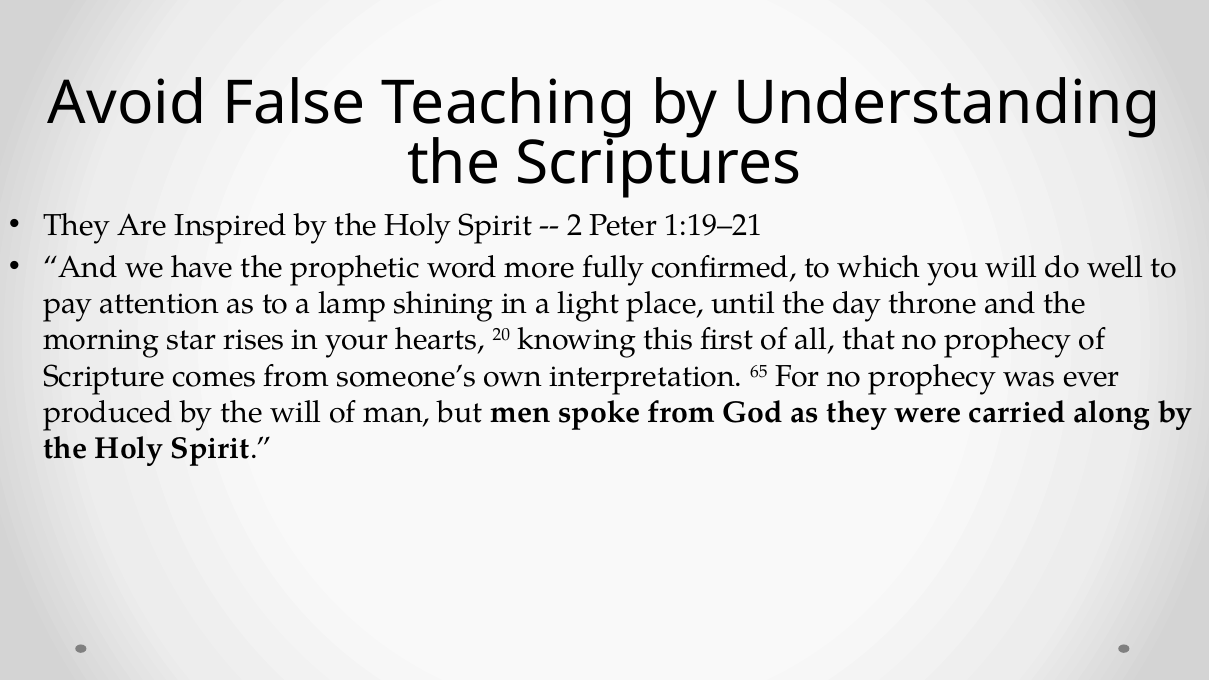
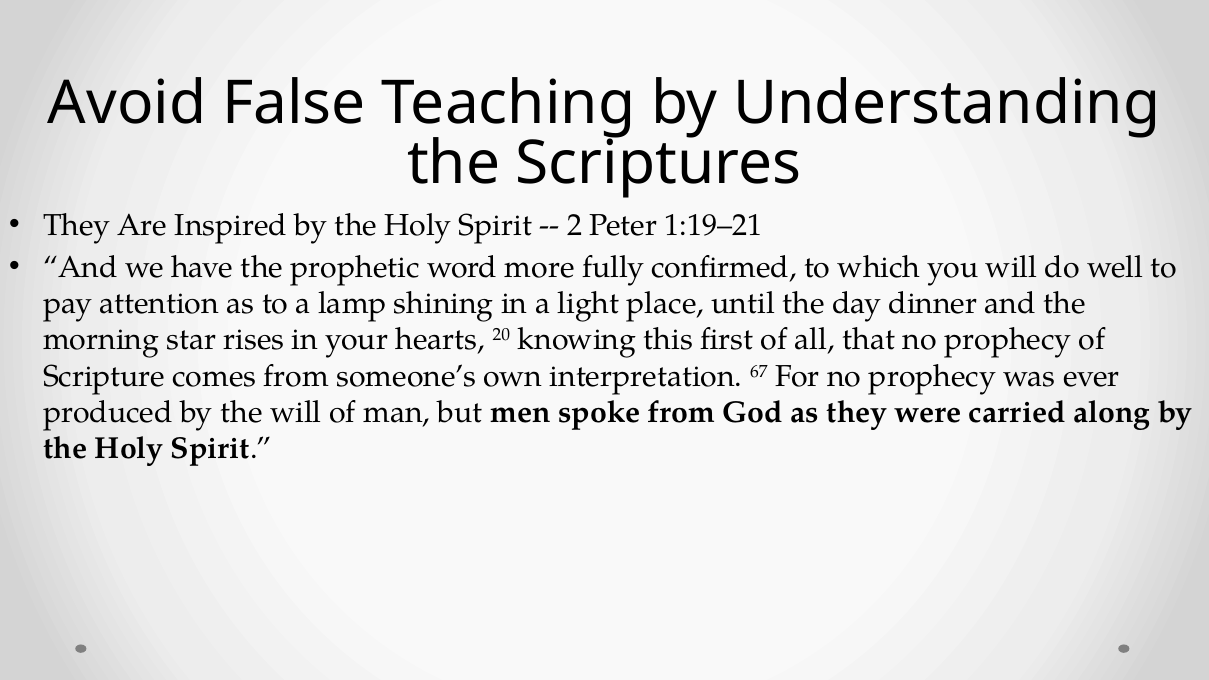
throne: throne -> dinner (933, 304)
65: 65 -> 67 (759, 371)
